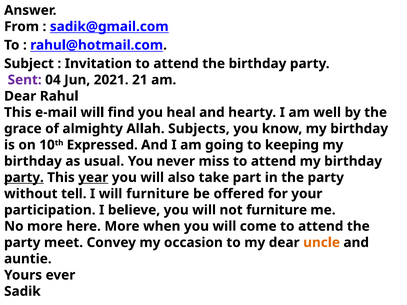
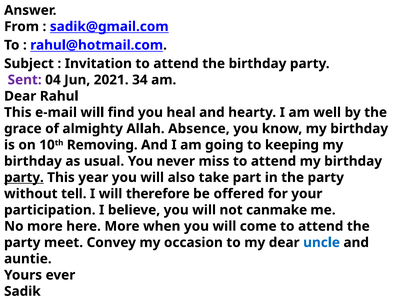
21: 21 -> 34 (140, 80)
Subjects: Subjects -> Absence (199, 129)
Expressed: Expressed -> Removing (102, 145)
year underline: present -> none (93, 178)
will furniture: furniture -> therefore (158, 194)
not furniture: furniture -> canmake (277, 210)
uncle colour: orange -> blue (322, 243)
